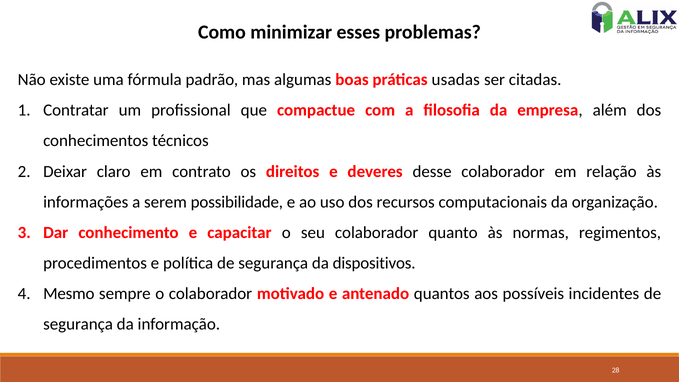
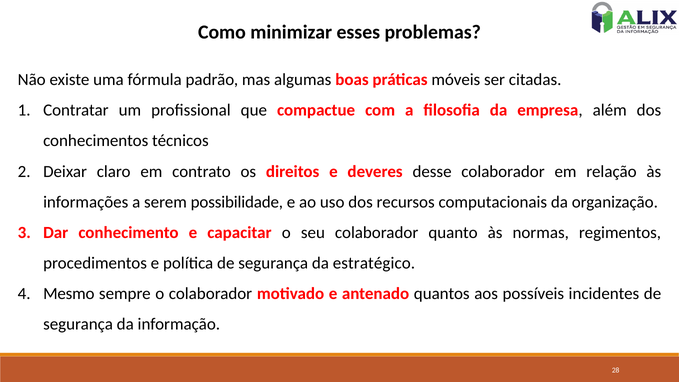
usadas: usadas -> móveis (456, 80)
dispositivos: dispositivos -> estratégico (374, 263)
